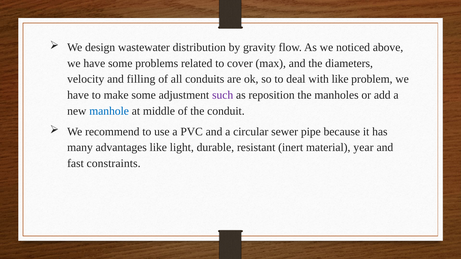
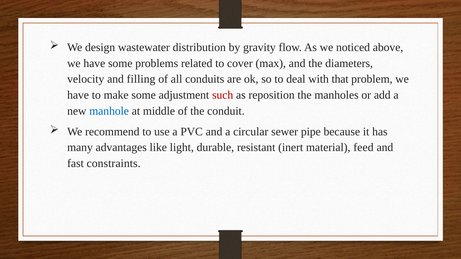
with like: like -> that (340, 79)
such colour: purple -> red (223, 95)
year: year -> feed (363, 148)
